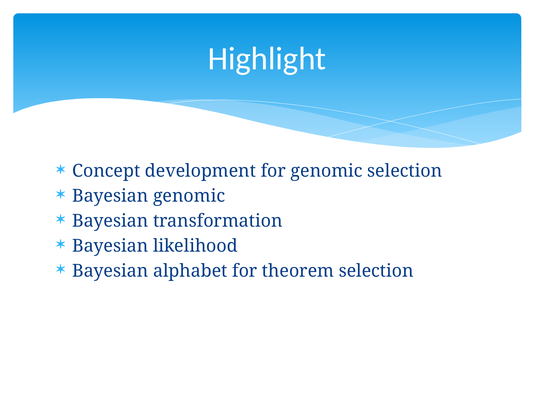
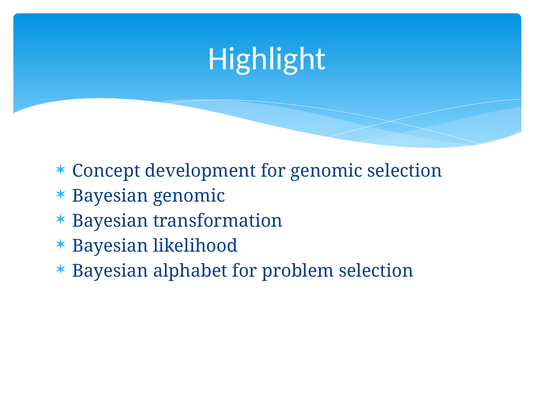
theorem: theorem -> problem (298, 271)
